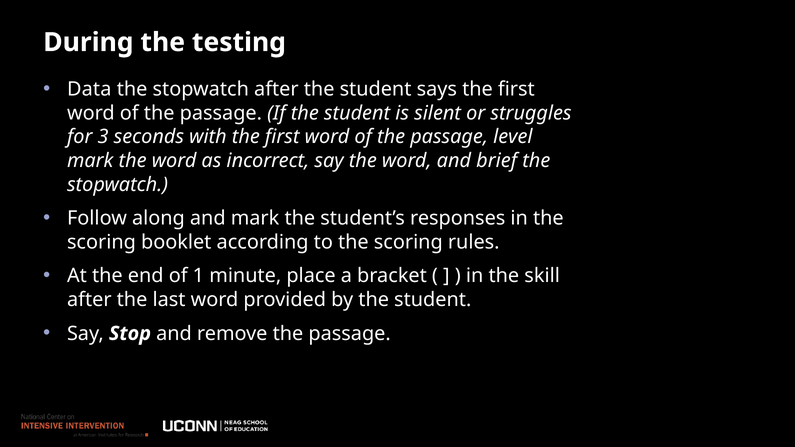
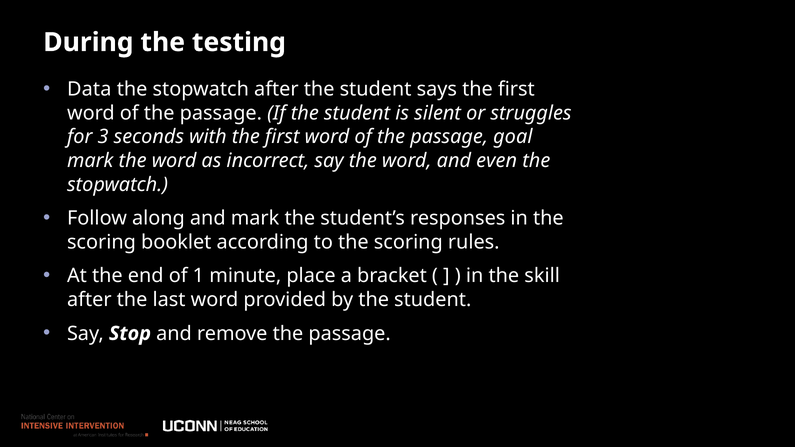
level: level -> goal (513, 137)
brief: brief -> even (497, 161)
